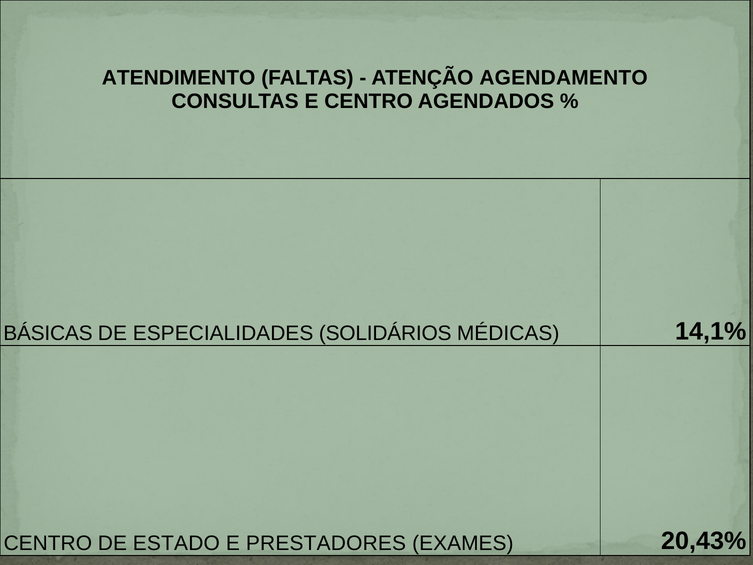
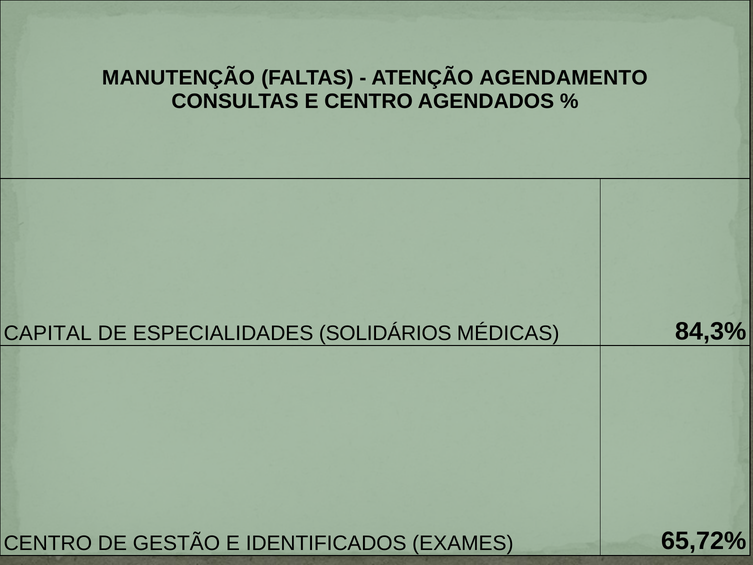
ATENDIMENTO: ATENDIMENTO -> MANUTENÇÃO (178, 78)
BÁSICAS: BÁSICAS -> CAPITAL (48, 333)
14,1%: 14,1% -> 84,3% (711, 331)
ESTADO: ESTADO -> GESTÃO (176, 543)
PRESTADORES: PRESTADORES -> IDENTIFICADOS (326, 543)
20,43%: 20,43% -> 65,72% (704, 541)
